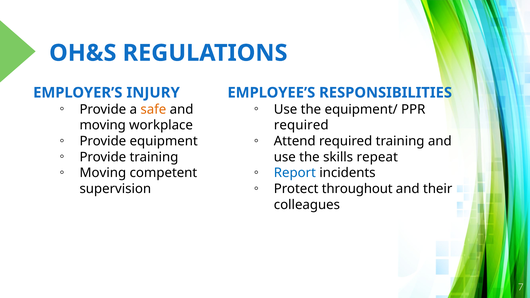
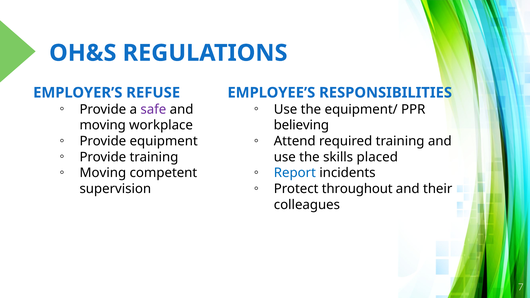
INJURY: INJURY -> REFUSE (153, 93)
safe colour: orange -> purple (153, 109)
required: required -> believing (301, 125)
repeat: repeat -> placed (377, 157)
